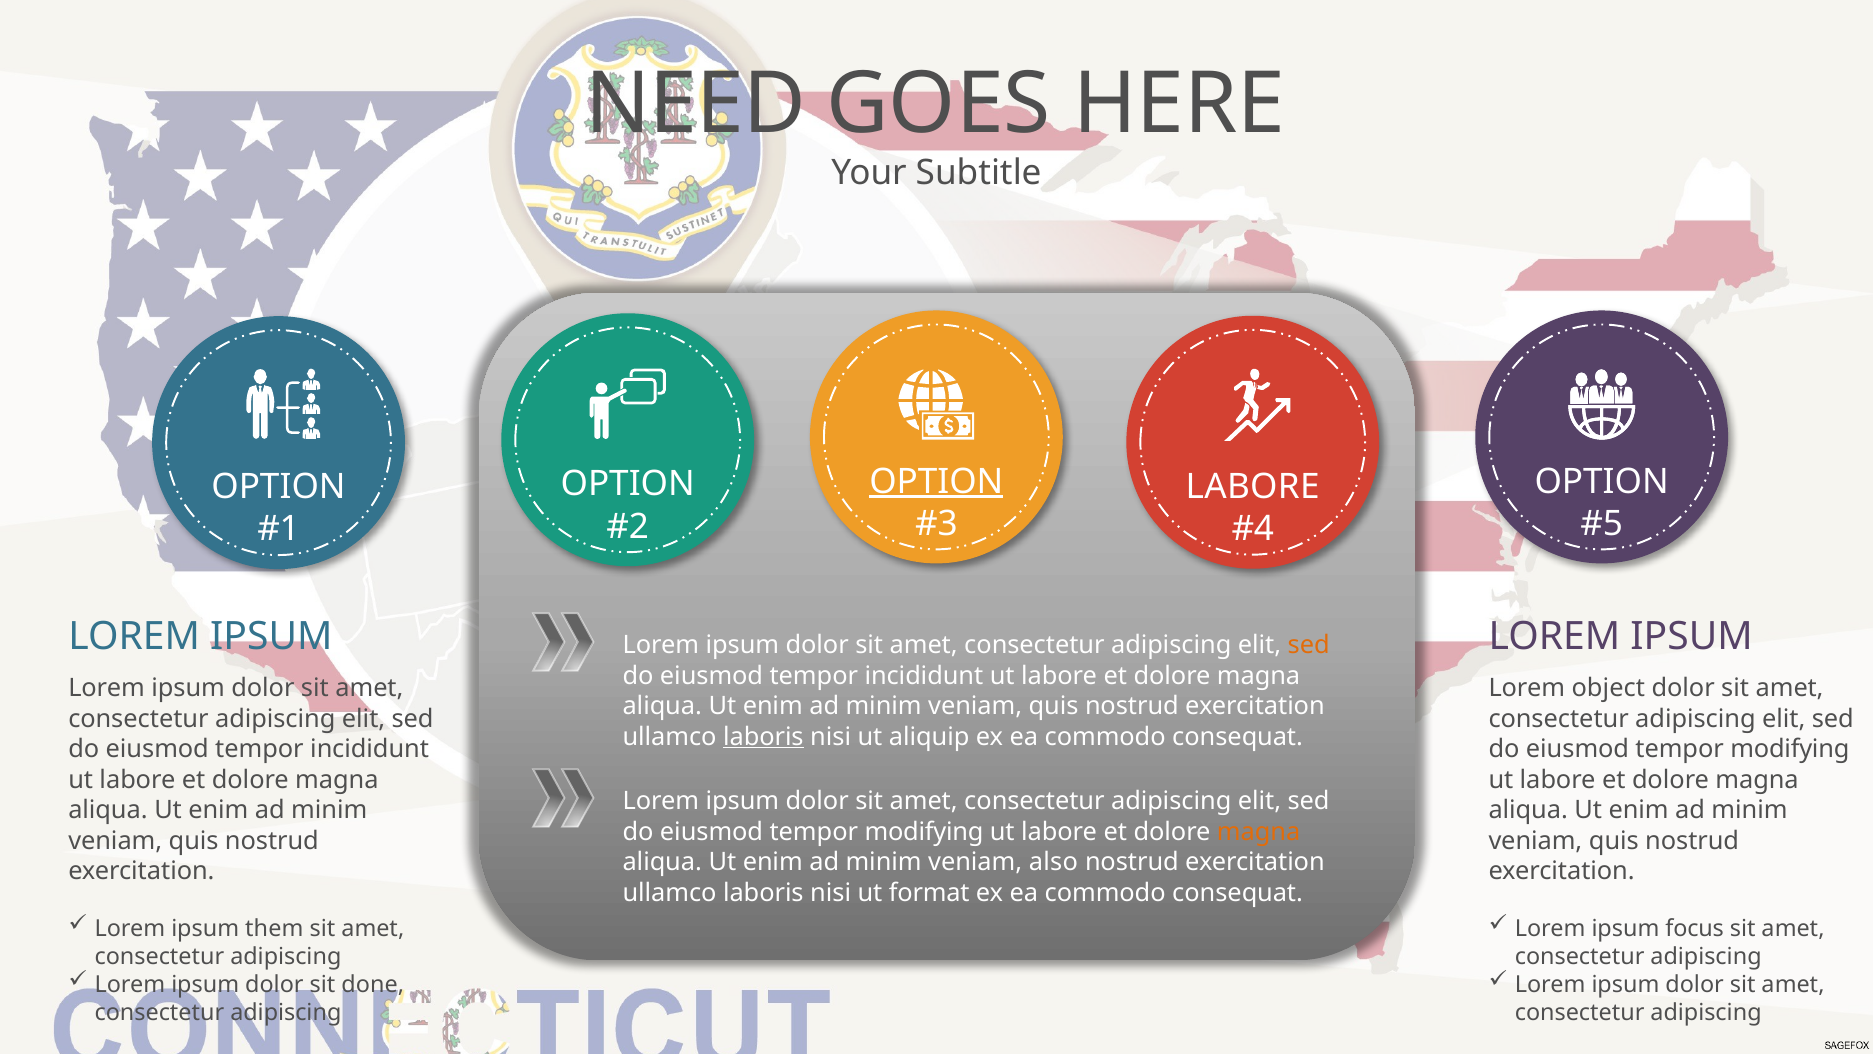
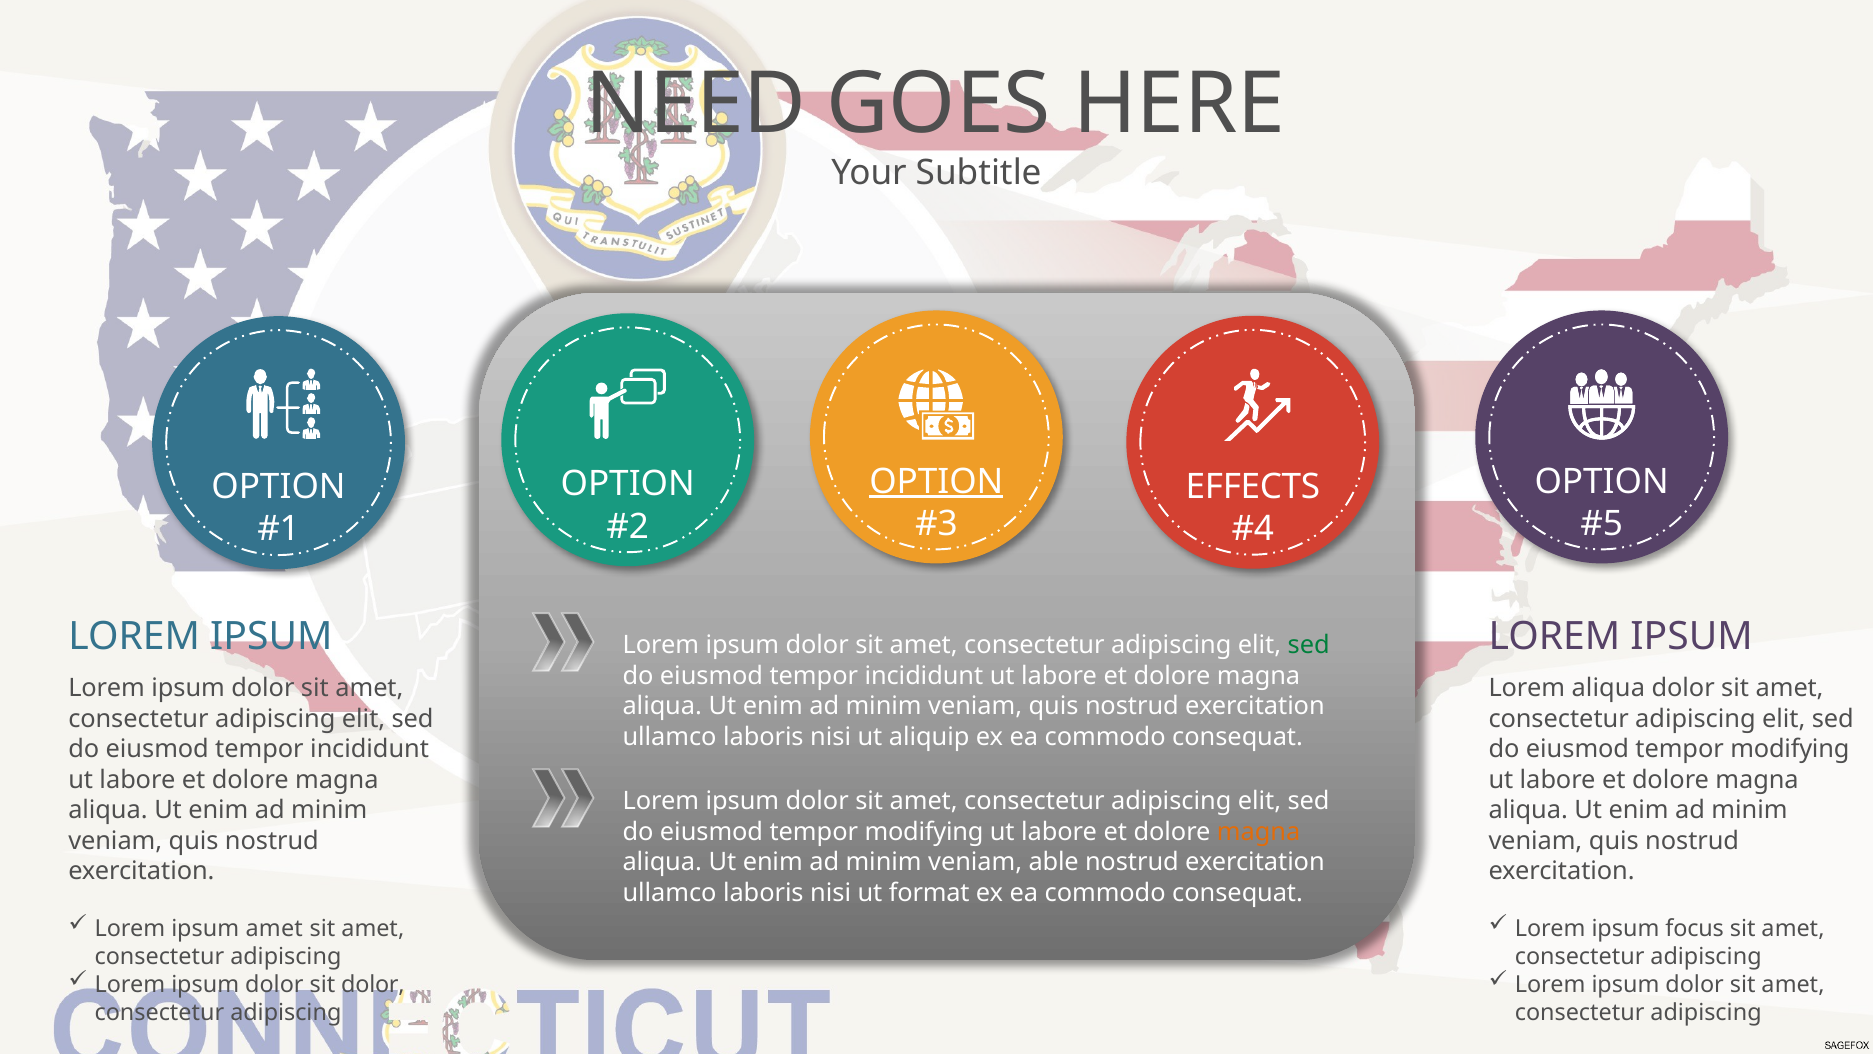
LABORE: LABORE -> EFFECTS (1253, 487)
sed colour: orange -> green (1309, 645)
Lorem object: object -> aliqua (1608, 688)
laboris underline: present -> none (763, 736)
also: also -> able (1054, 862)
ipsum them: them -> amet (274, 928)
sit done: done -> dolor (373, 984)
